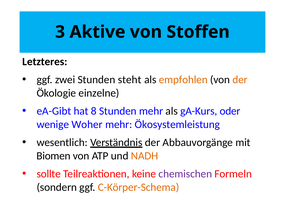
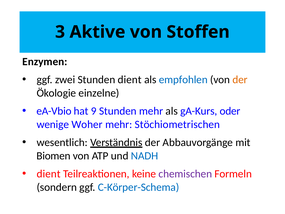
Letzteres: Letzteres -> Enzymen (45, 62)
Stunden steht: steht -> dient (130, 80)
empfohlen colour: orange -> blue (183, 80)
eA-Gibt: eA-Gibt -> eA-Vbio (54, 111)
8: 8 -> 9 (94, 111)
Ökosystemleistung: Ökosystemleistung -> Stöchiometrischen (177, 124)
NADH colour: orange -> blue (145, 156)
sollte: sollte -> dient (49, 174)
C-Körper-Schema colour: orange -> blue (139, 187)
